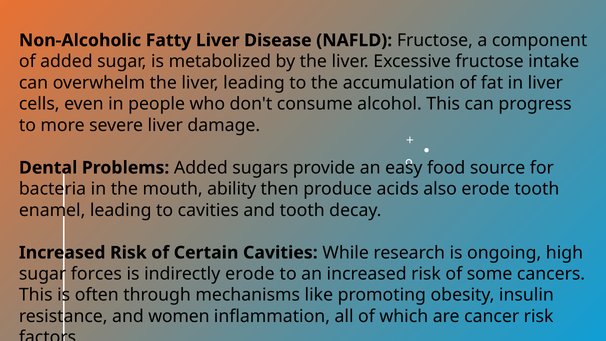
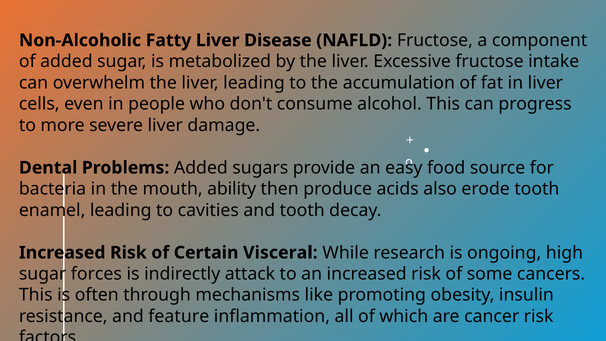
Certain Cavities: Cavities -> Visceral (280, 253)
indirectly erode: erode -> attack (250, 274)
women: women -> feature (179, 316)
